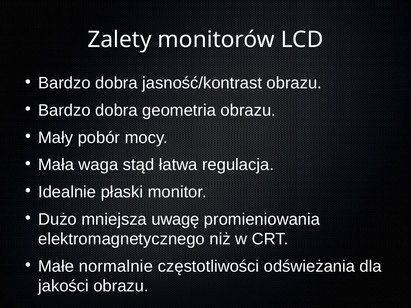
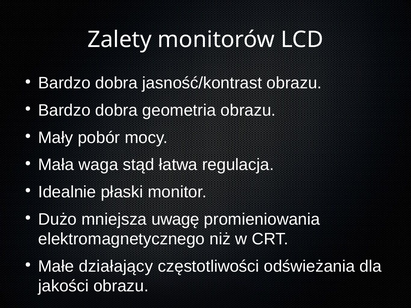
normalnie: normalnie -> działający (116, 266)
